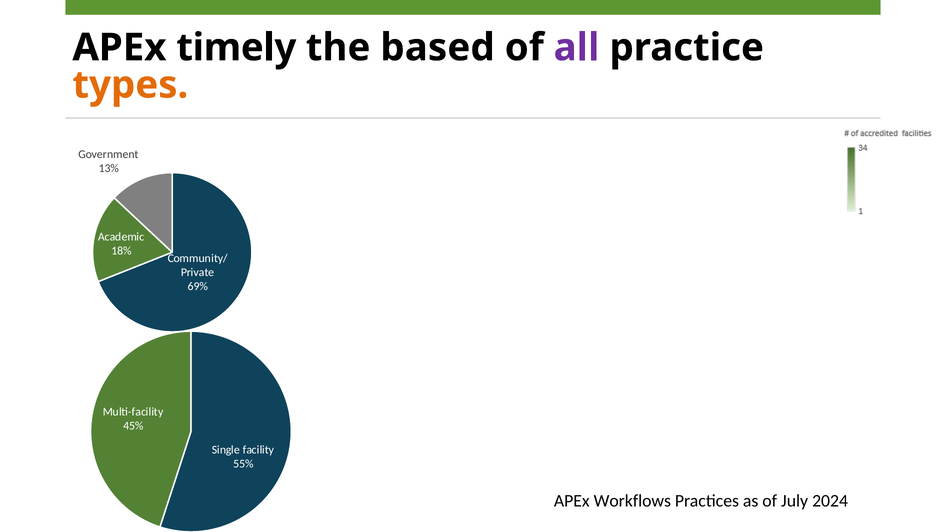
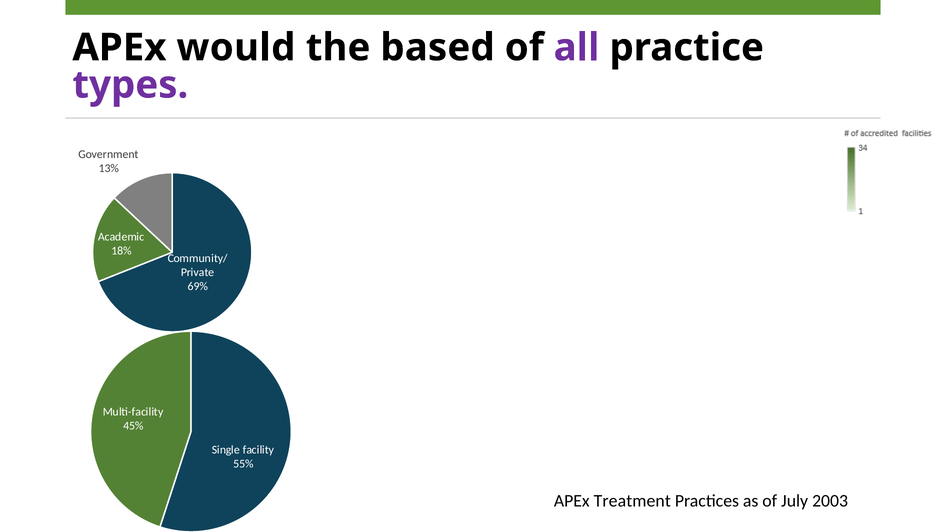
timely: timely -> would (236, 48)
types colour: orange -> purple (130, 85)
Workflows: Workflows -> Treatment (632, 501)
2024: 2024 -> 2003 (830, 501)
